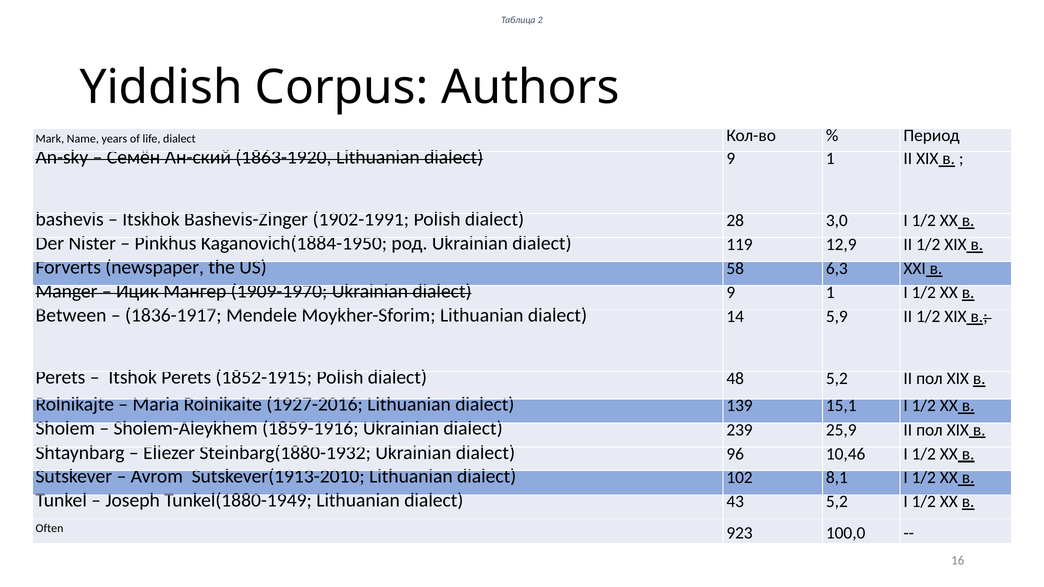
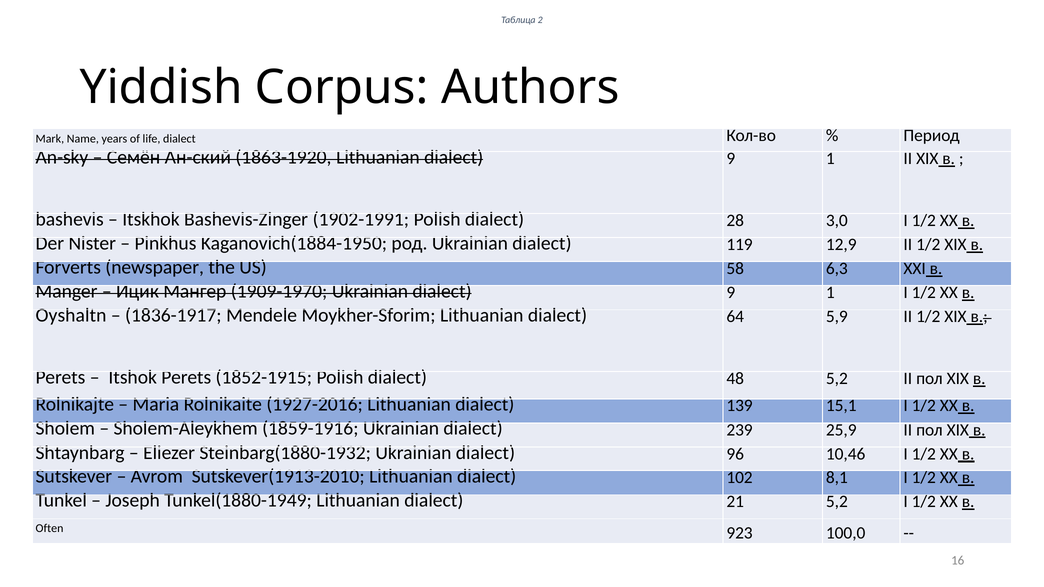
Between: Between -> Oyshaltn (71, 316)
14: 14 -> 64 (735, 317)
43: 43 -> 21 (735, 502)
